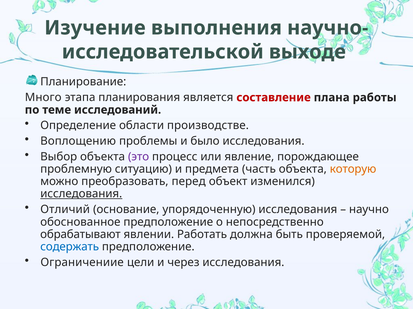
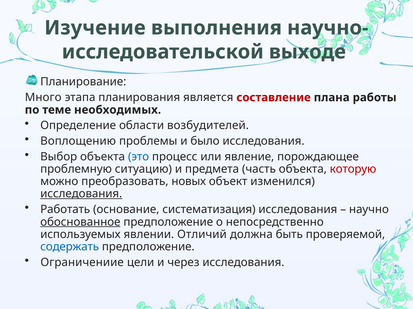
исследований: исследований -> необходимых (118, 110)
производстве: производстве -> возбудителей (208, 126)
это colour: purple -> blue (139, 157)
которую colour: orange -> red (353, 170)
перед: перед -> новых (189, 182)
Отличий: Отличий -> Работать (65, 210)
упорядоченную: упорядоченную -> систематизация (209, 210)
обоснованное underline: none -> present (80, 222)
обрабатывают: обрабатывают -> используемых (80, 235)
Работать: Работать -> Отличий (202, 235)
